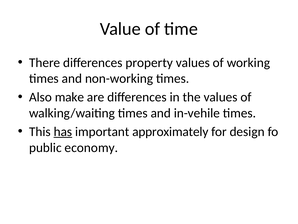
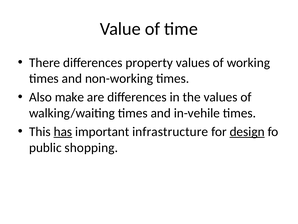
approximately: approximately -> infrastructure (170, 131)
design underline: none -> present (247, 131)
economy: economy -> shopping (91, 147)
